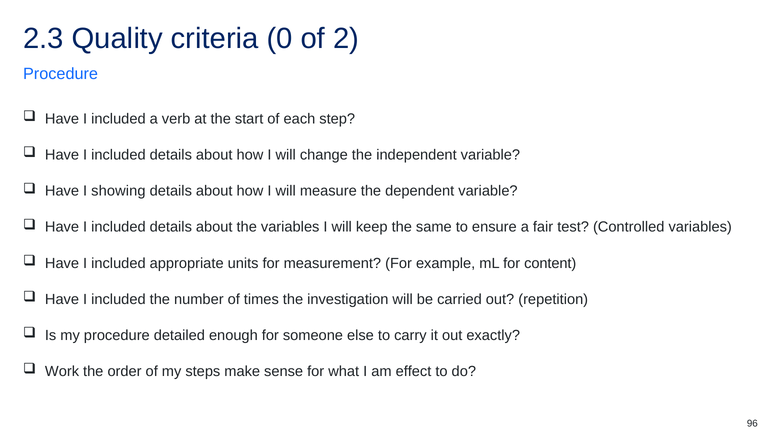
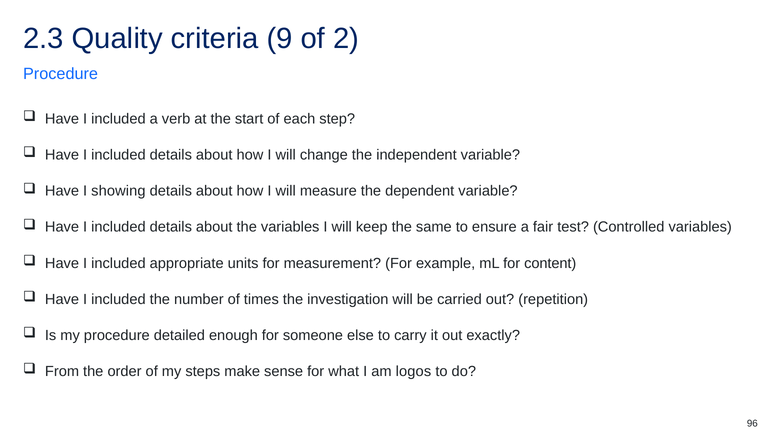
0: 0 -> 9 (280, 39)
Work: Work -> From (62, 371)
effect: effect -> logos (413, 371)
